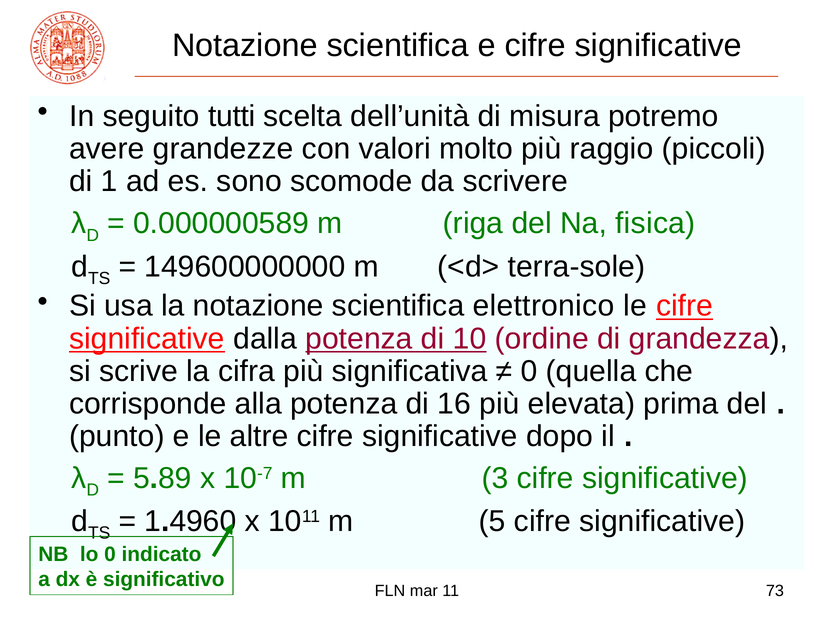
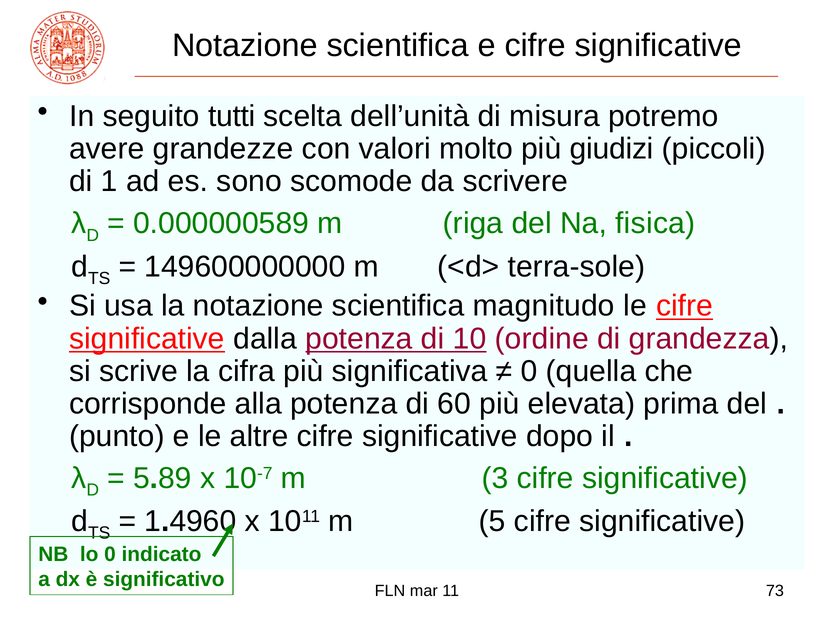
raggio: raggio -> giudizi (612, 149)
elettronico: elettronico -> magnitudo (544, 306)
16: 16 -> 60 (454, 403)
